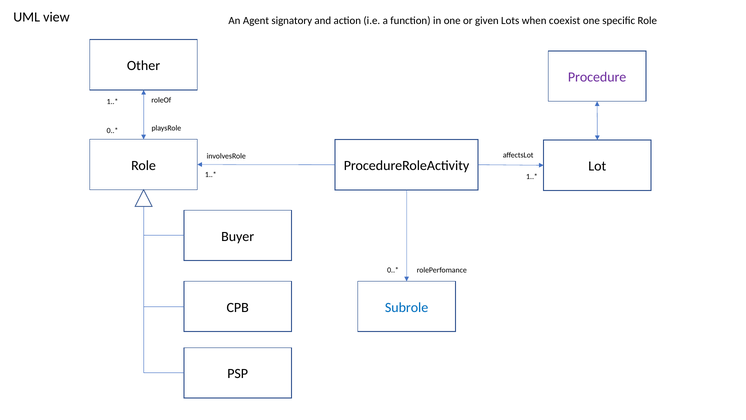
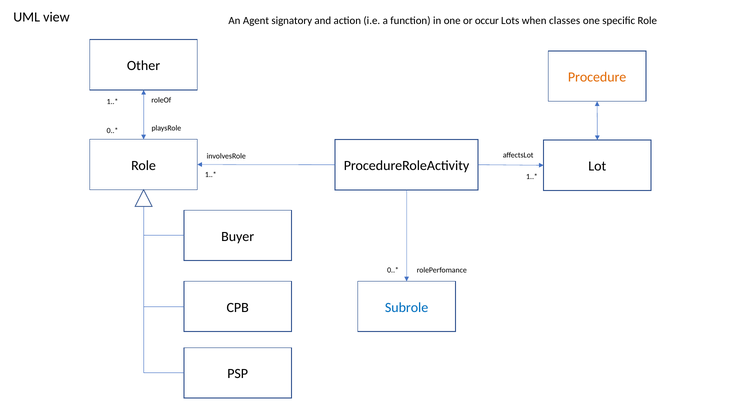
given: given -> occur (487, 21)
coexist: coexist -> classes (565, 21)
Procedure colour: purple -> orange (597, 77)
